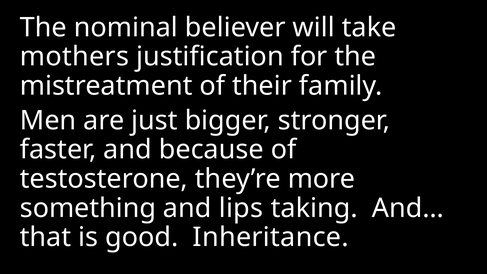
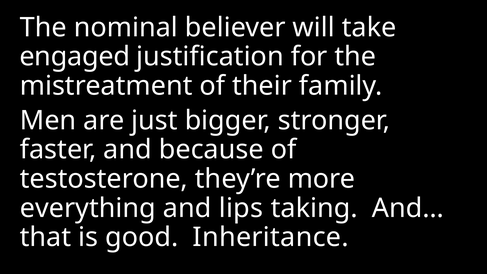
mothers: mothers -> engaged (75, 57)
something: something -> everything (88, 208)
